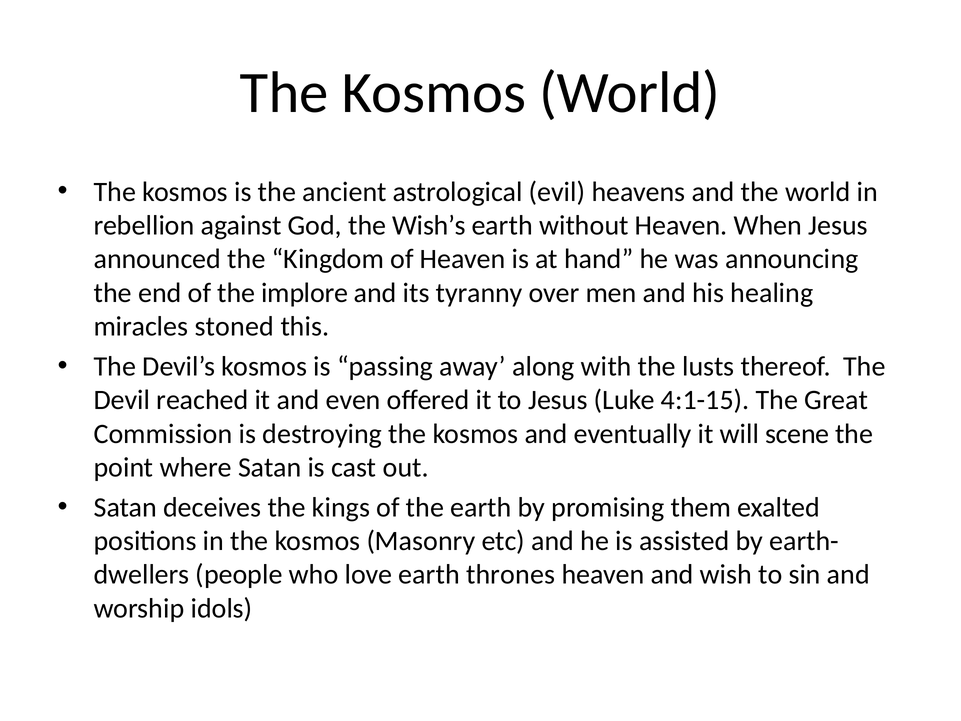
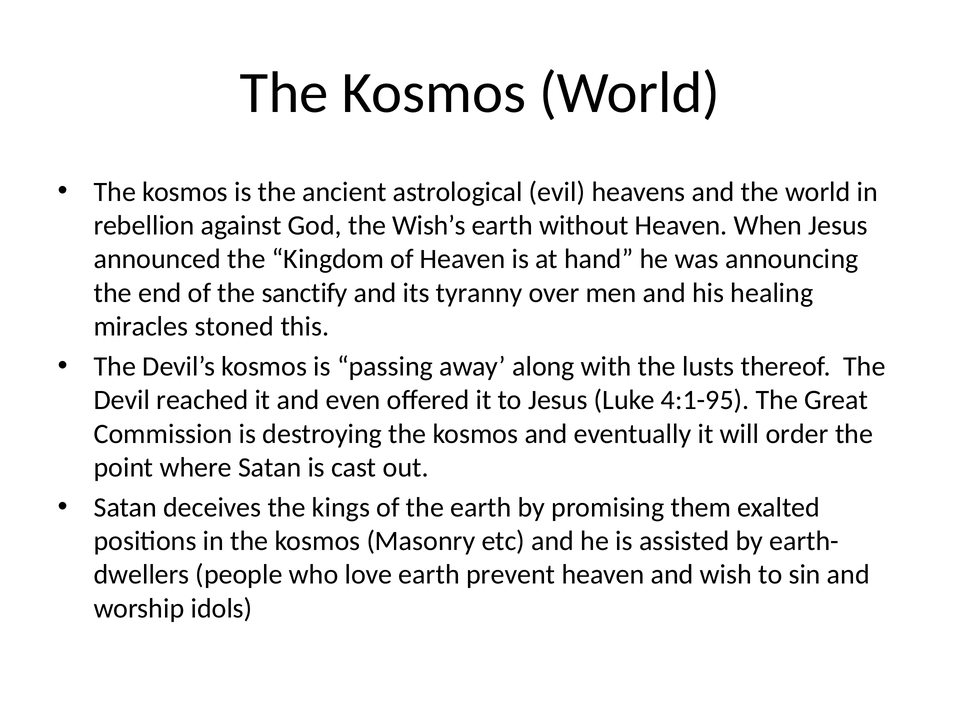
implore: implore -> sanctify (305, 293)
4:1-15: 4:1-15 -> 4:1-95 (705, 400)
scene: scene -> order (797, 434)
thrones: thrones -> prevent (511, 575)
